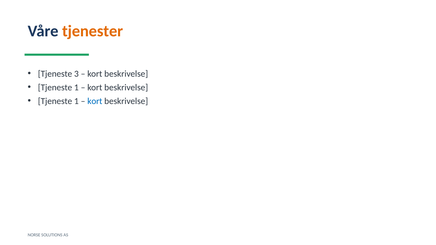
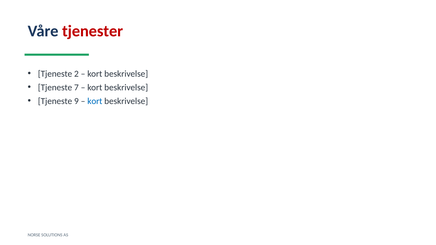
tjenester colour: orange -> red (93, 31)
3: 3 -> 2 (76, 74)
1: 1 -> 7 (76, 87)
1: 1 -> 9 (76, 101)
